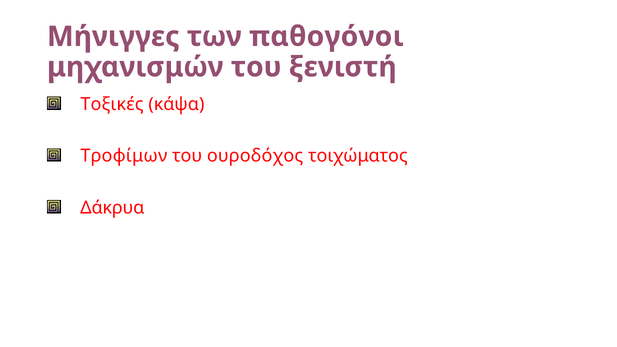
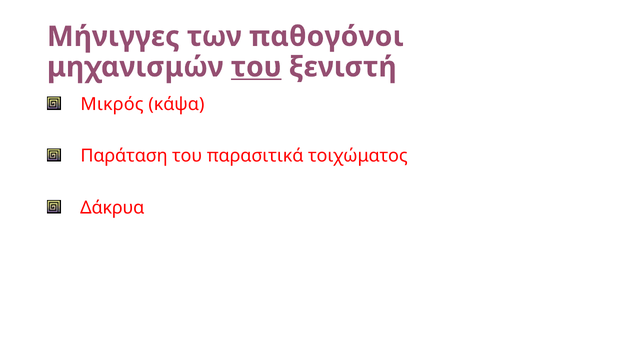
του underline: none -> present (256, 67)
Τοξικές: Τοξικές -> Μικρός (112, 104)
Τροφίμων: Τροφίμων -> Παράταση (124, 156)
ουροδόχος: ουροδόχος -> παρασιτικά (255, 156)
